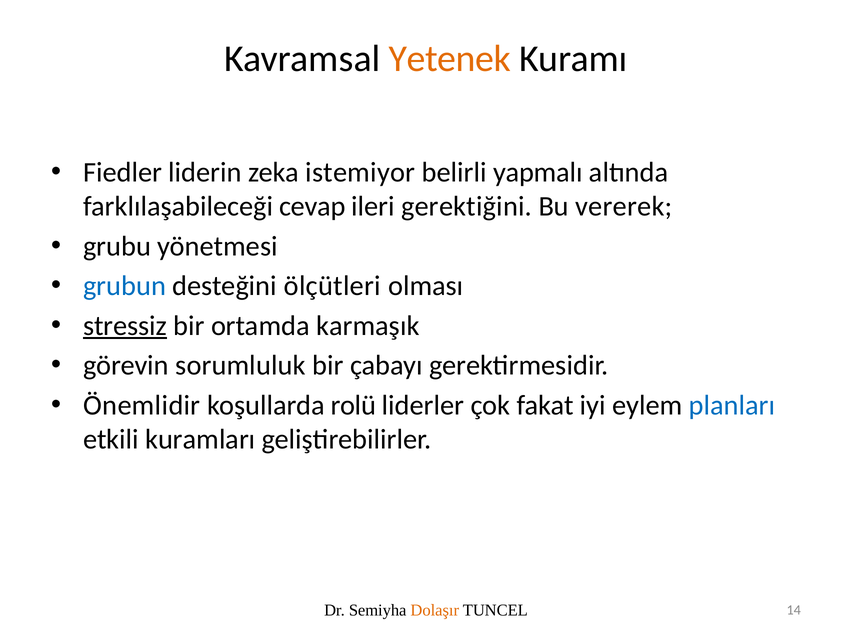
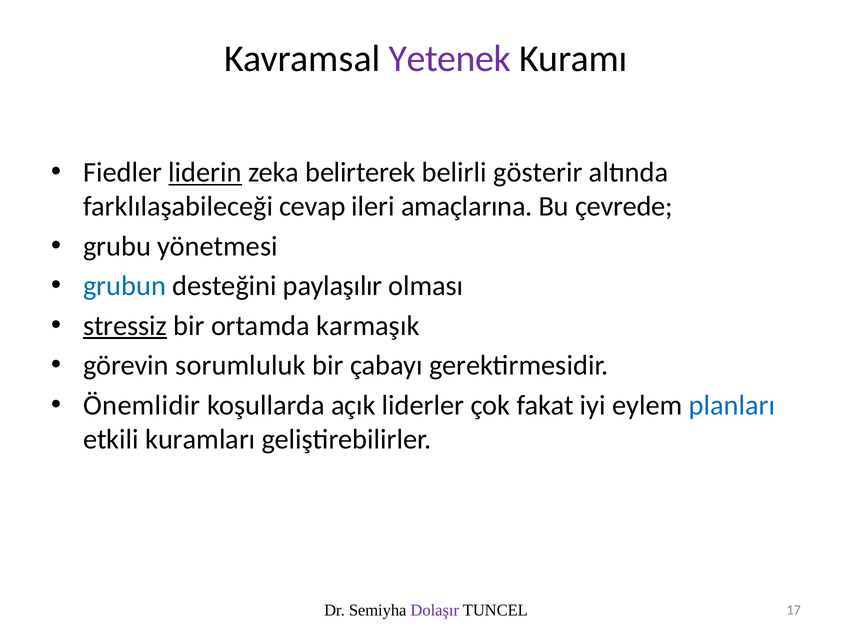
Yetenek colour: orange -> purple (450, 59)
liderin underline: none -> present (205, 172)
istemiyor: istemiyor -> belirterek (360, 172)
yapmalı: yapmalı -> gösterir (538, 172)
gerektiğini: gerektiğini -> amaçlarına (467, 206)
vererek: vererek -> çevrede (624, 206)
ölçütleri: ölçütleri -> paylaşılır (333, 286)
rolü: rolü -> açık (353, 405)
Dolaşır colour: orange -> purple (435, 610)
14: 14 -> 17 (794, 610)
